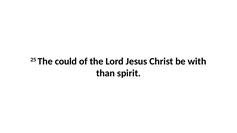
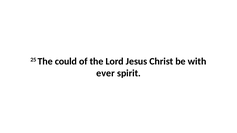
than: than -> ever (105, 73)
